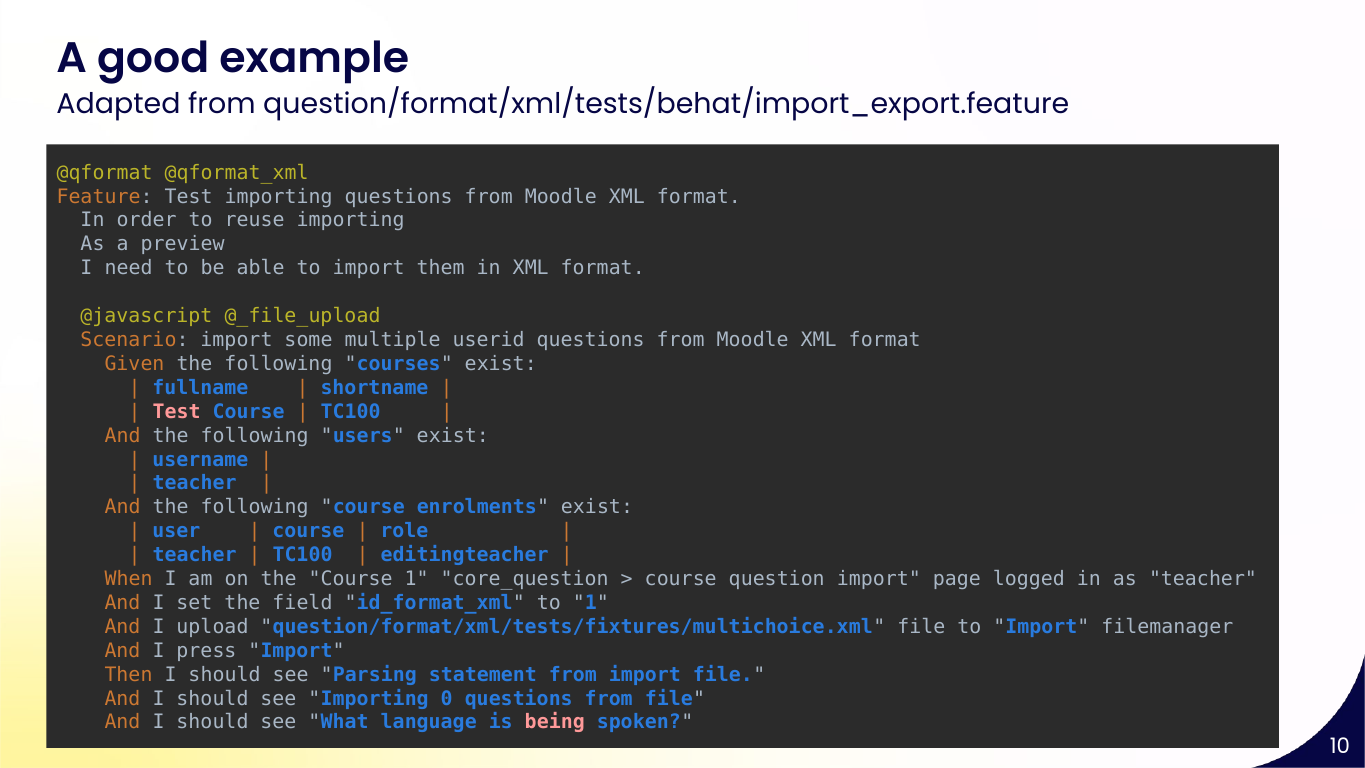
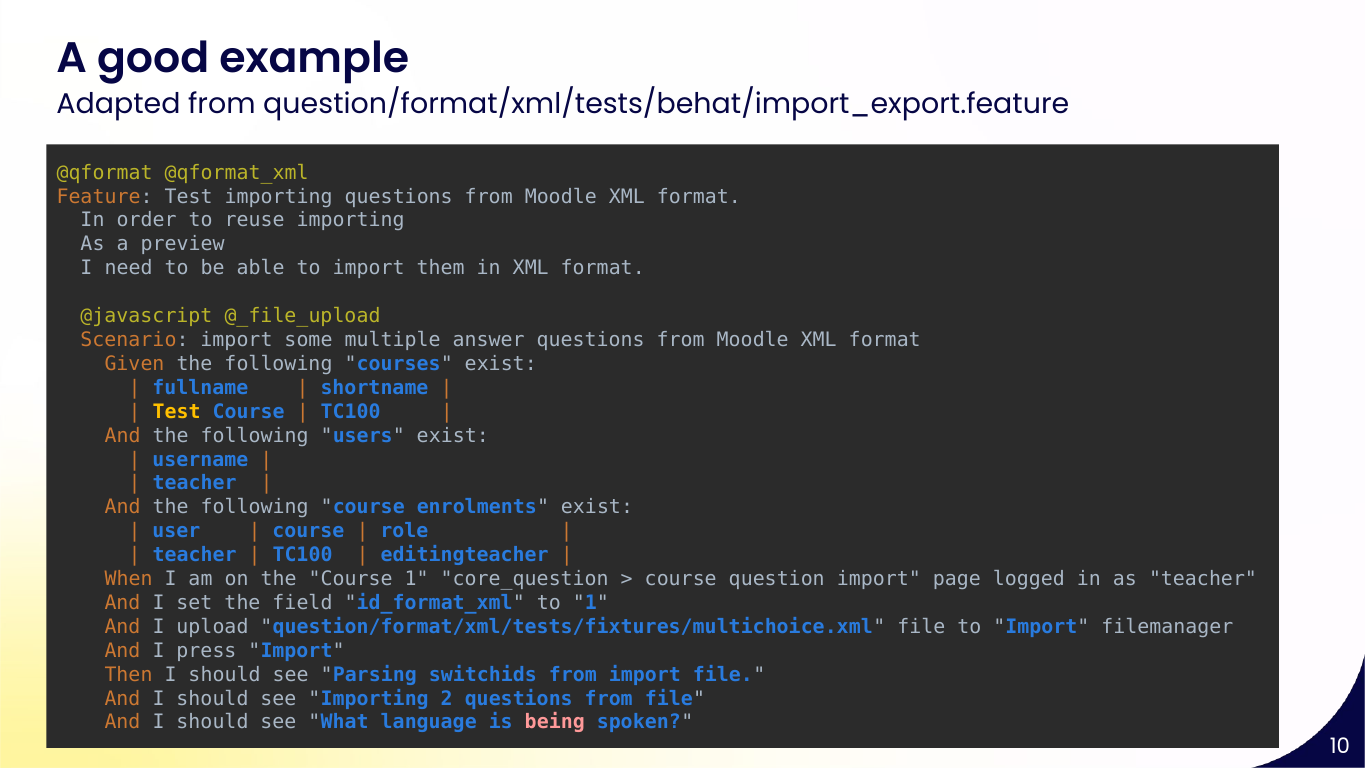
userid: userid -> answer (489, 340)
Test colour: pink -> yellow (177, 412)
statement: statement -> switchids (483, 674)
0: 0 -> 2 (447, 698)
